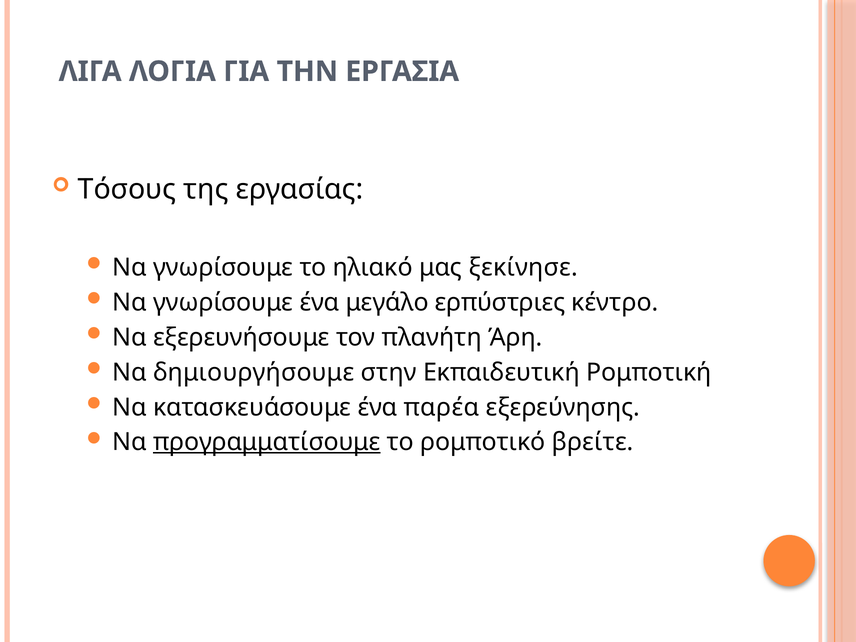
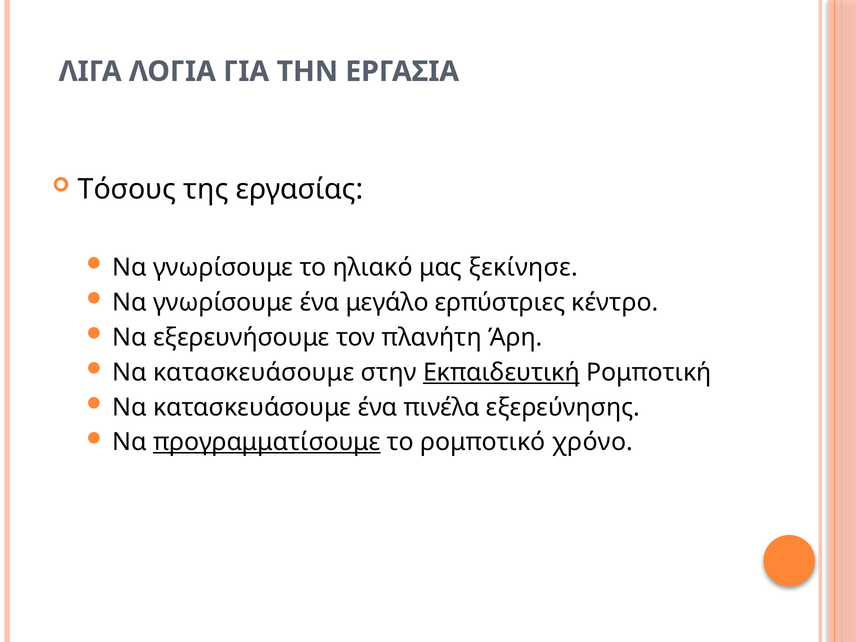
δημιουργήσουμε: δημιουργήσουμε -> κατασκευάσουμε (254, 372)
Εκπαιδευτική underline: none -> present (501, 372)
παρέα: παρέα -> πινέλα (442, 407)
βρείτε: βρείτε -> χρόνο (593, 442)
